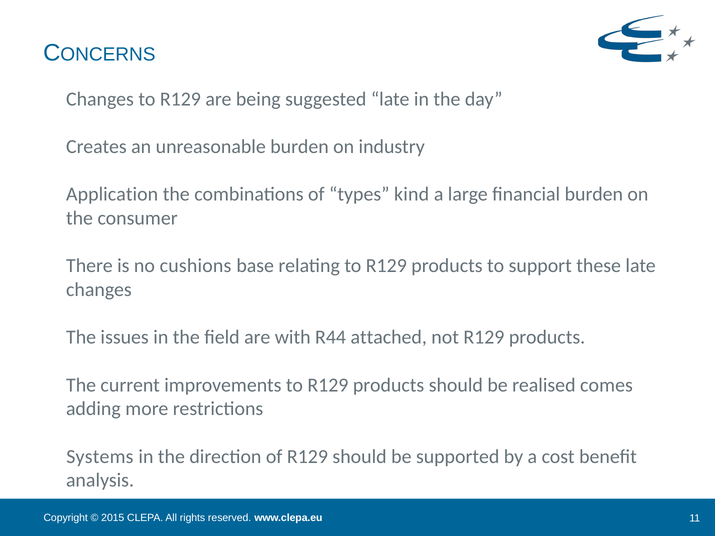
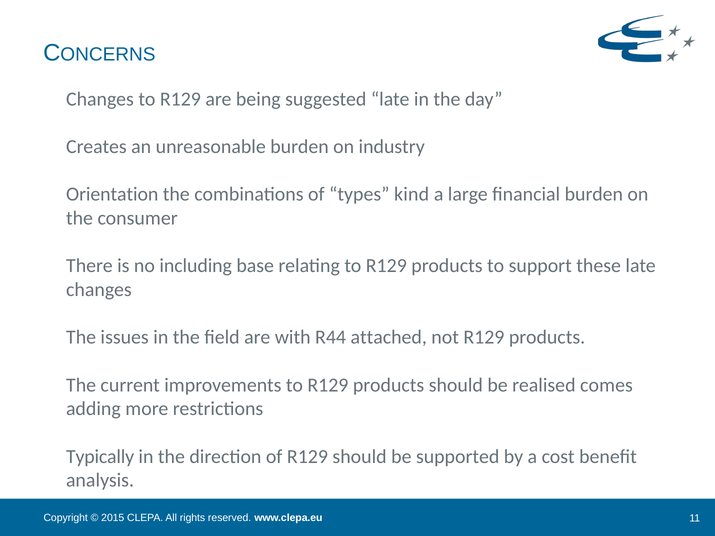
Application: Application -> Orientation (112, 195)
cushions: cushions -> including (196, 266)
Systems: Systems -> Typically (100, 457)
